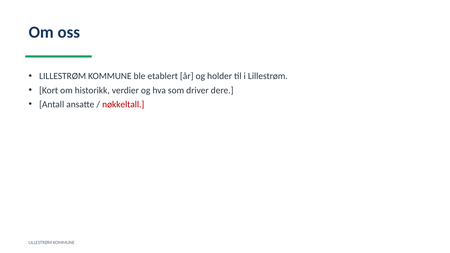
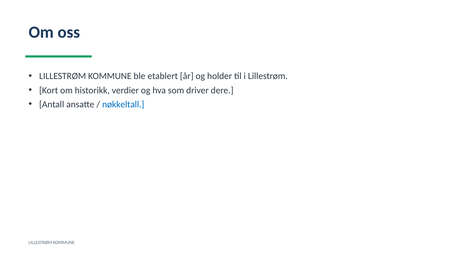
nøkkeltall colour: red -> blue (123, 104)
